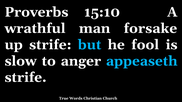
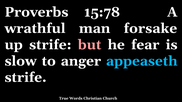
15:10: 15:10 -> 15:78 (102, 12)
but colour: light blue -> pink (90, 45)
fool: fool -> fear (145, 45)
